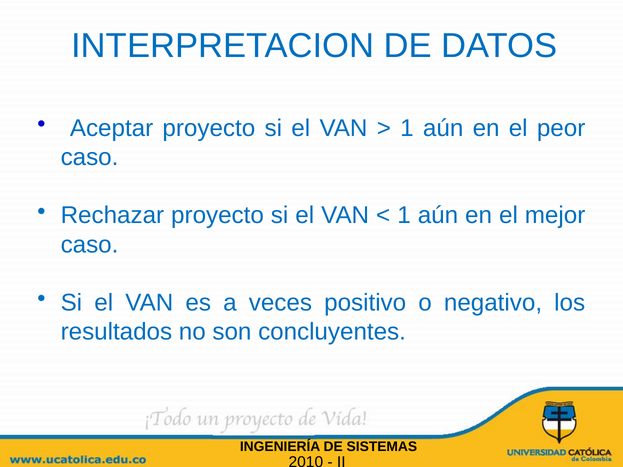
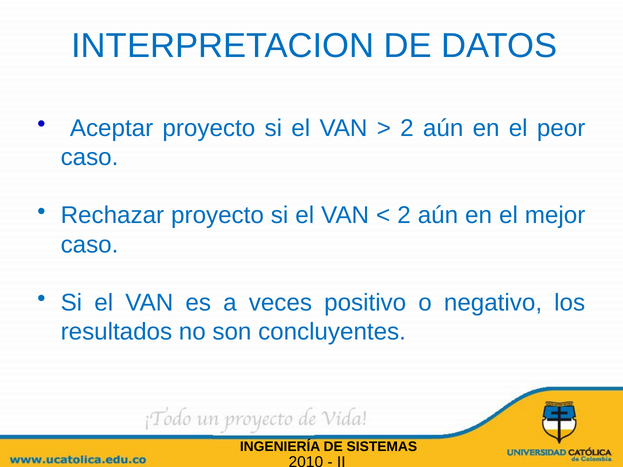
1: 1 -> 2 (407, 128)
1: 1 -> 2 (404, 216)
